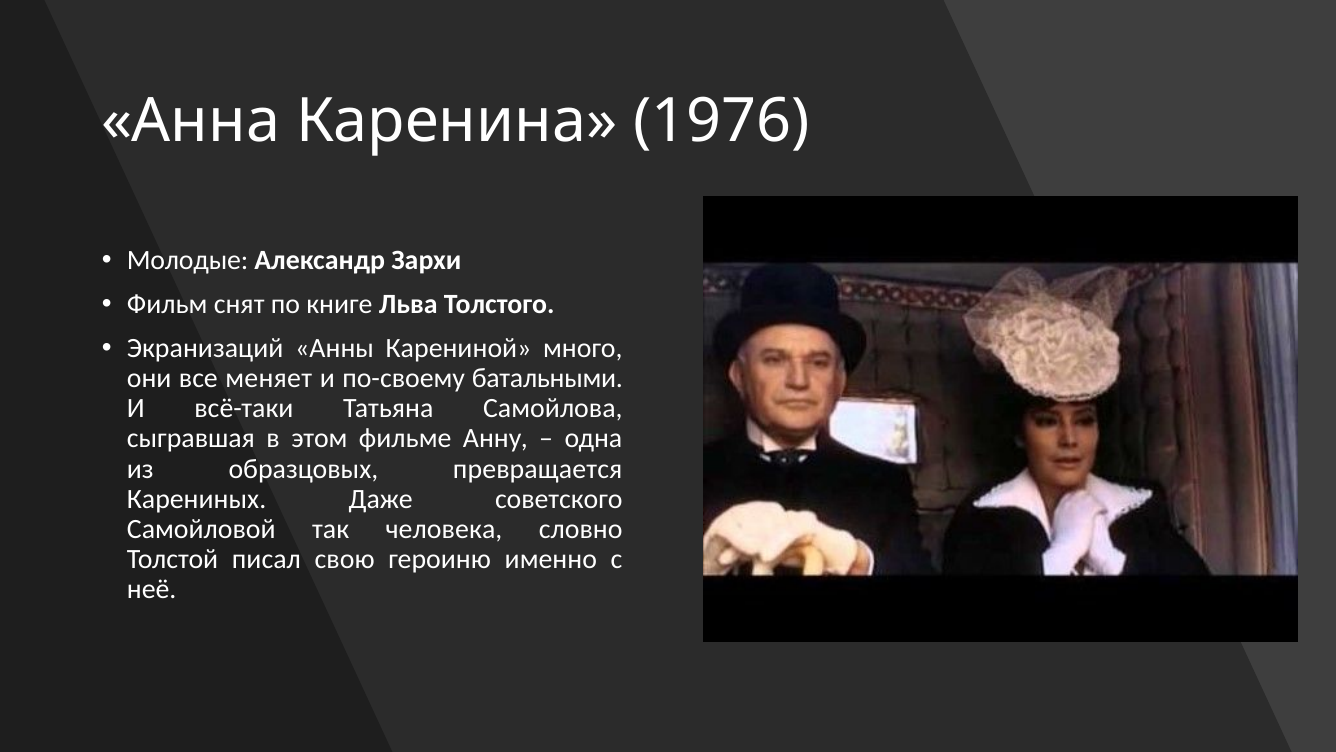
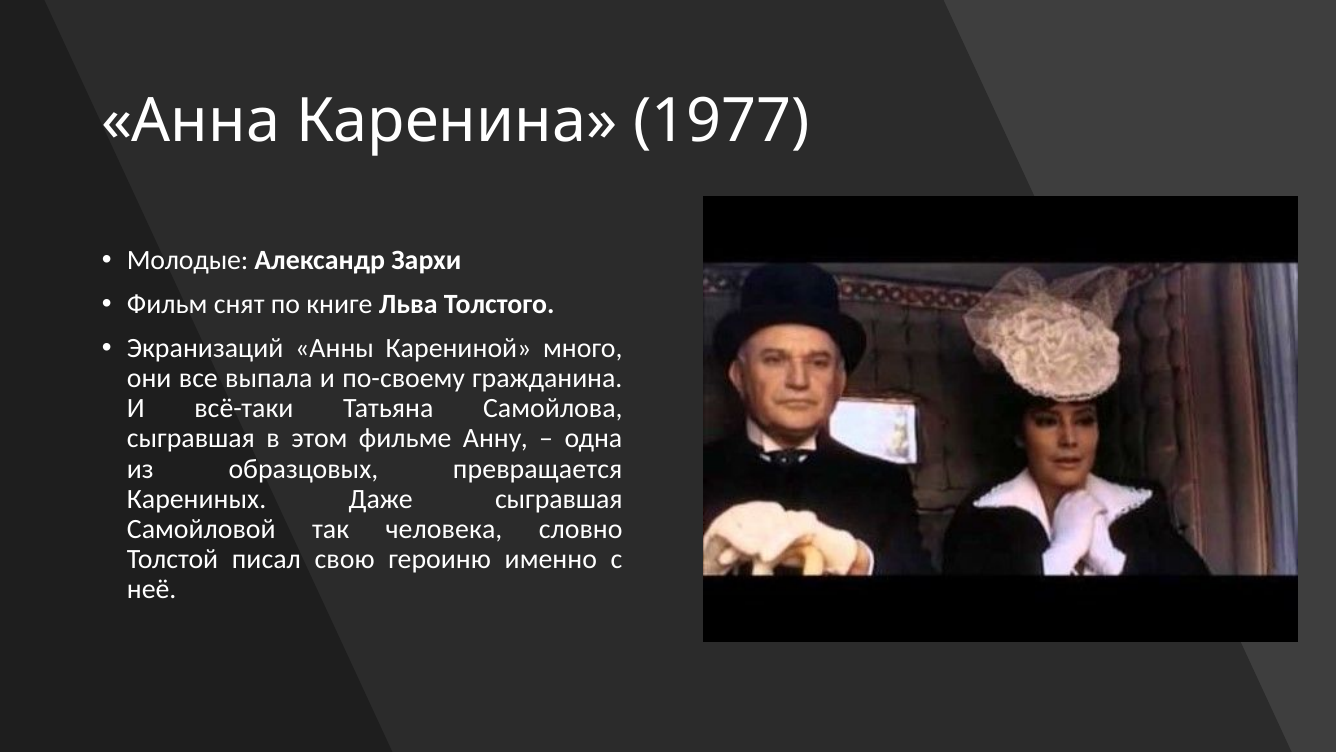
1976: 1976 -> 1977 (722, 121)
меняет: меняет -> выпала (269, 378)
батальными: батальными -> гражданина (547, 378)
Даже советского: советского -> сыгравшая (559, 499)
